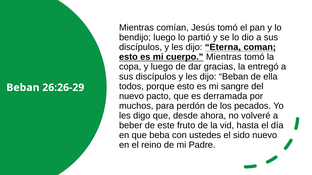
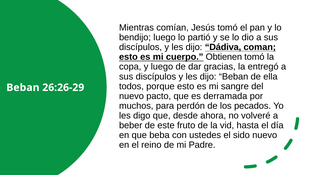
Eterna: Eterna -> Dádiva (223, 47)
cuerpo Mientras: Mientras -> Obtienen (224, 57)
